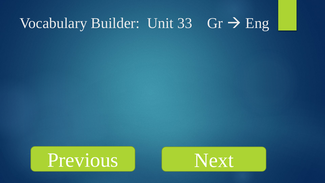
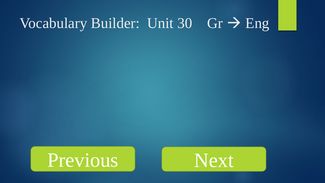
33: 33 -> 30 (185, 23)
